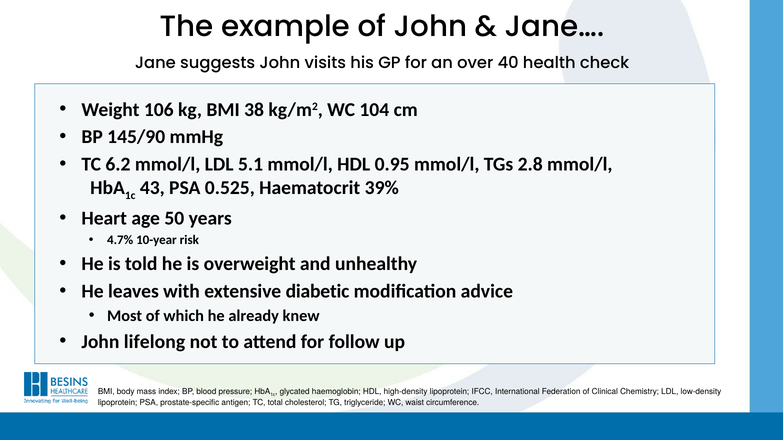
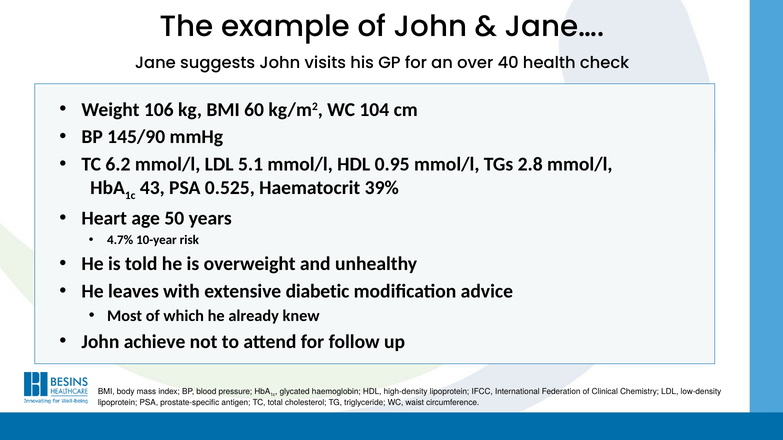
38: 38 -> 60 (254, 110)
lifelong: lifelong -> achieve (155, 342)
